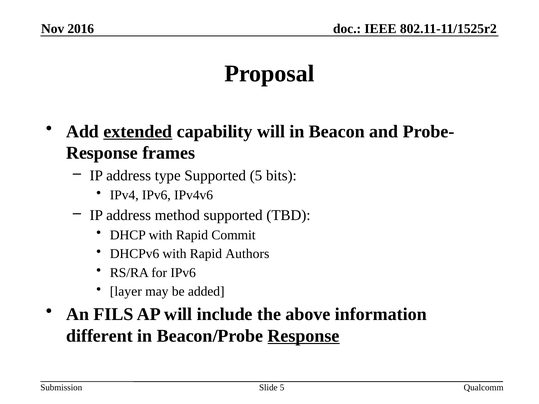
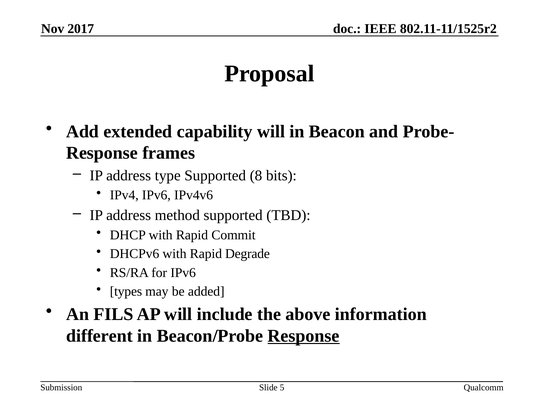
2016: 2016 -> 2017 (81, 29)
extended underline: present -> none (138, 132)
Supported 5: 5 -> 8 (256, 176)
Authors: Authors -> Degrade (247, 254)
layer: layer -> types (126, 292)
